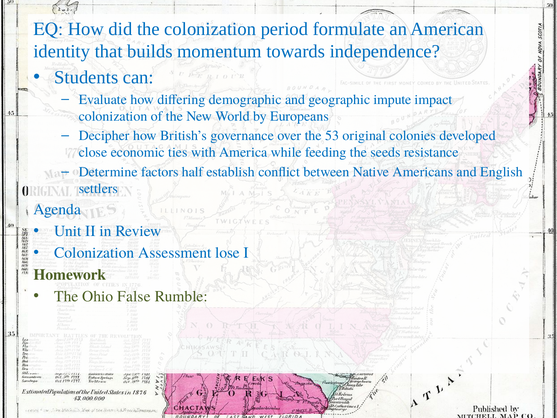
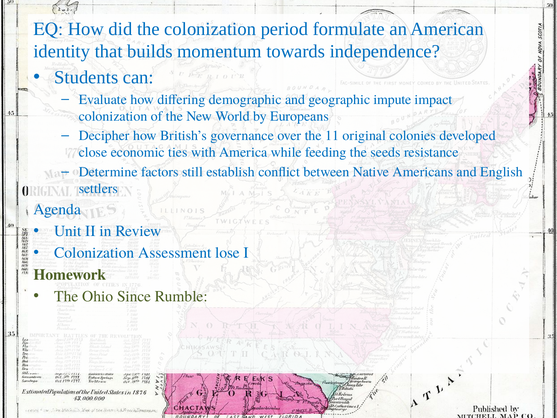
53: 53 -> 11 (332, 136)
half: half -> still (192, 172)
False: False -> Since (134, 296)
